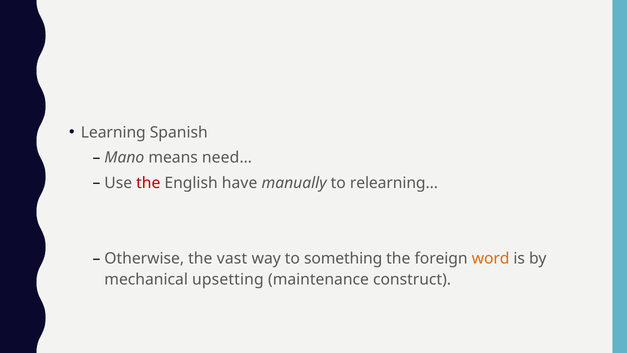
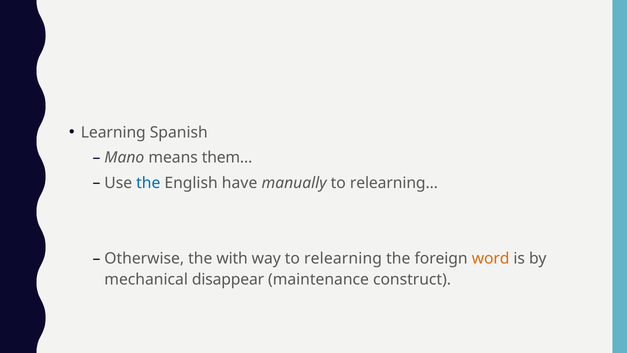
need…: need… -> them… (227, 158)
the colour: red -> blue (148, 183)
vast: vast -> with (232, 259)
something: something -> relearning (343, 259)
upsetting: upsetting -> disappear (228, 279)
